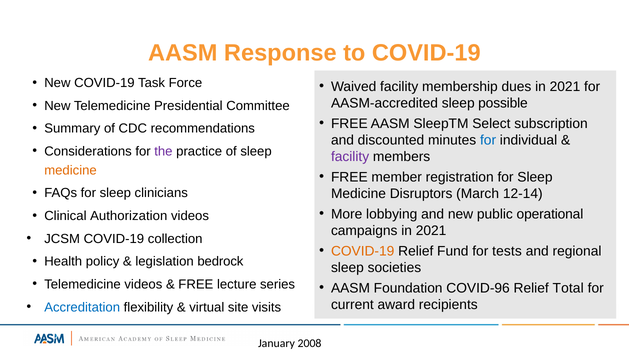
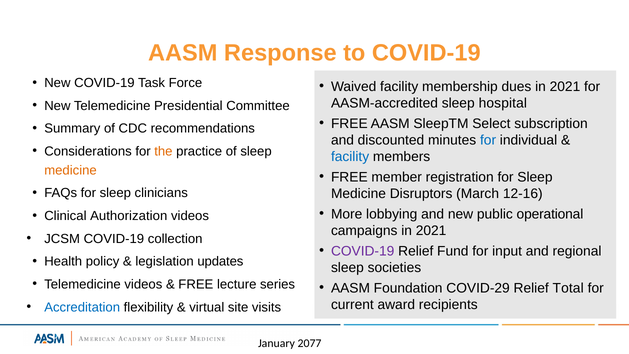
possible: possible -> hospital (503, 103)
the colour: purple -> orange (163, 151)
facility colour: purple -> blue (350, 157)
12-14: 12-14 -> 12-16 (523, 193)
COVID-19 colour: orange -> purple (363, 251)
tests: tests -> input (507, 251)
bedrock: bedrock -> updates (220, 261)
COVID-96: COVID-96 -> COVID-29 (478, 288)
2008: 2008 -> 2077 (309, 343)
